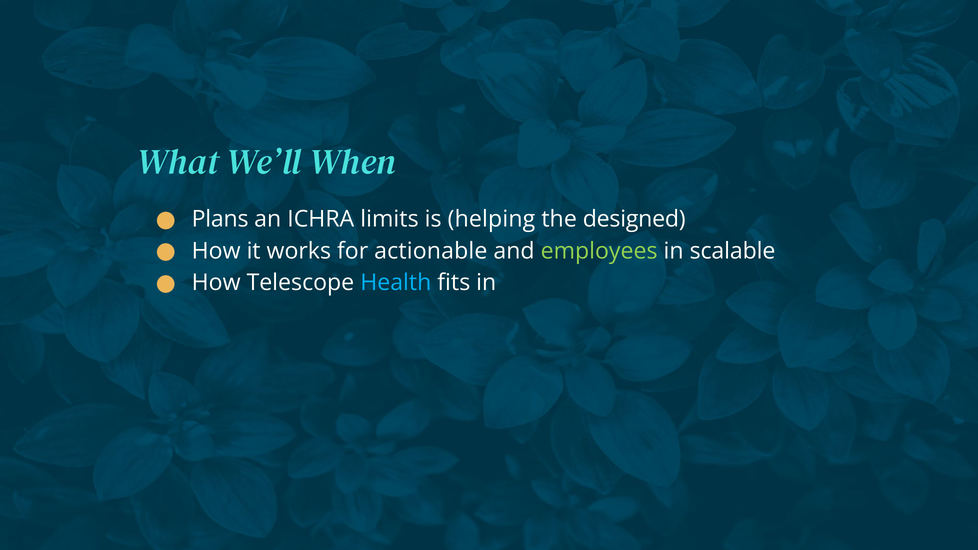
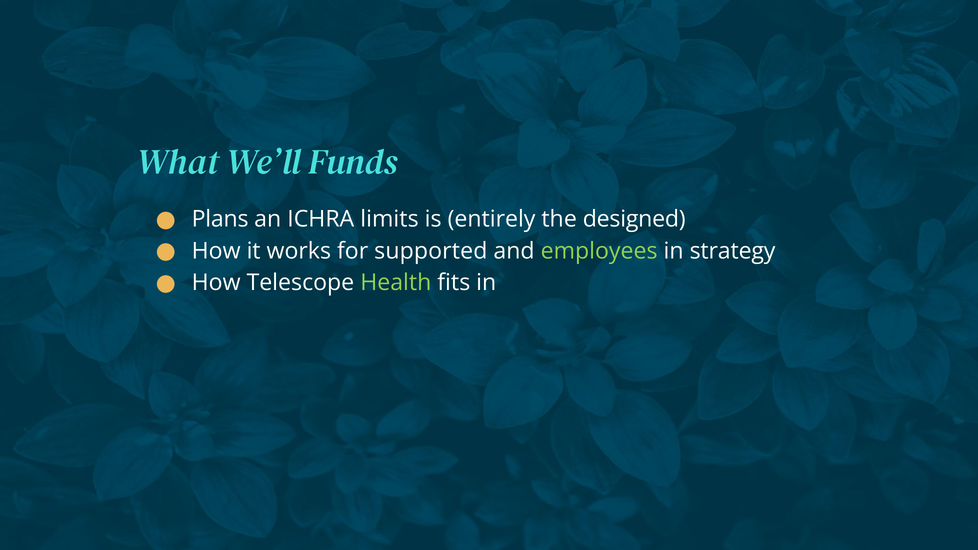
When: When -> Funds (353, 162)
helping: helping -> entirely (492, 219)
actionable: actionable -> supported (431, 251)
scalable: scalable -> strategy (733, 251)
Health colour: light blue -> light green (396, 283)
